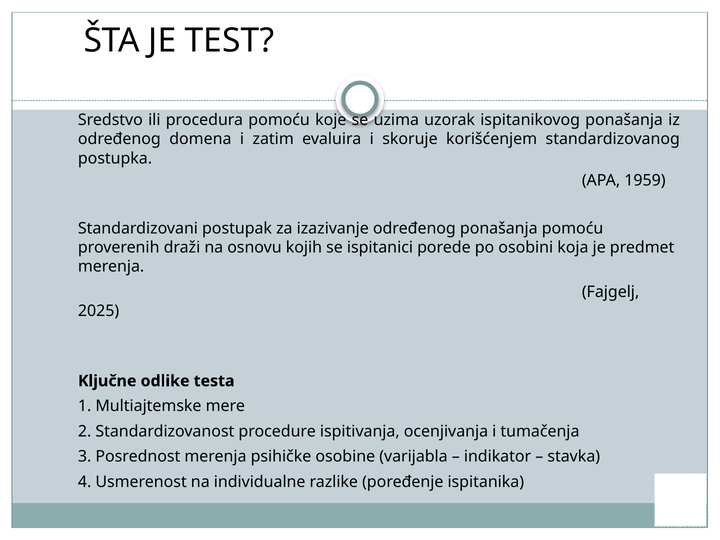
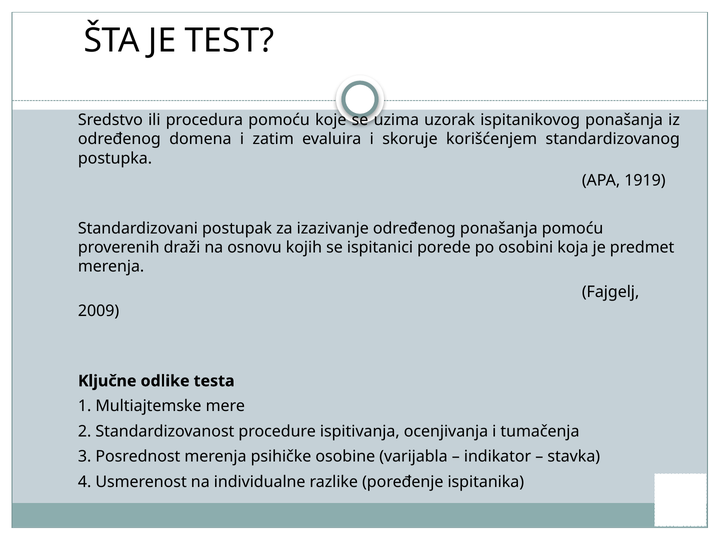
1959: 1959 -> 1919 (645, 181)
2025: 2025 -> 2009 (99, 311)
